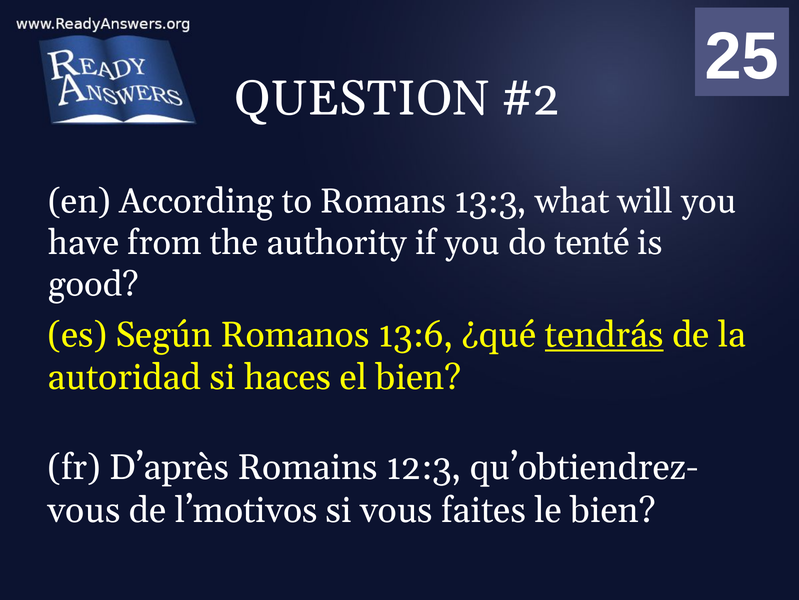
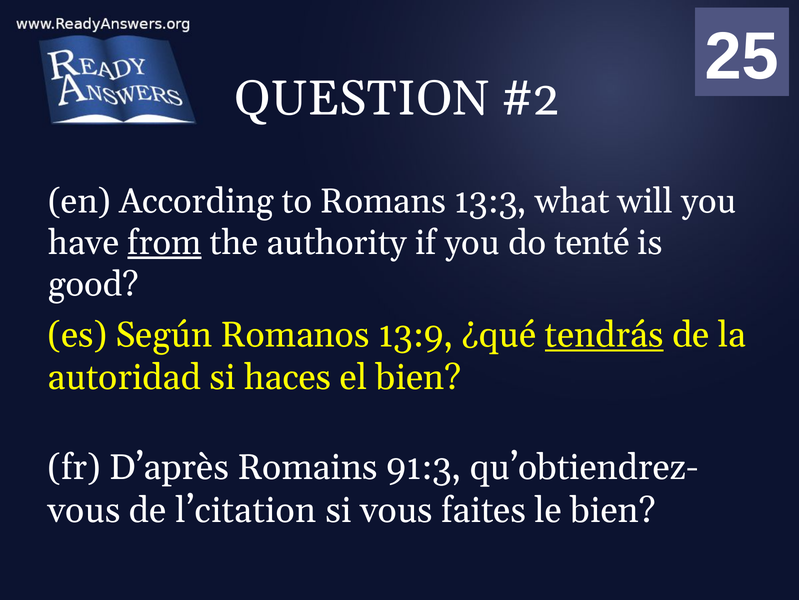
from underline: none -> present (164, 243)
13:6: 13:6 -> 13:9 (416, 335)
12:3: 12:3 -> 91:3 (424, 467)
l’motivos: l’motivos -> l’citation (246, 510)
